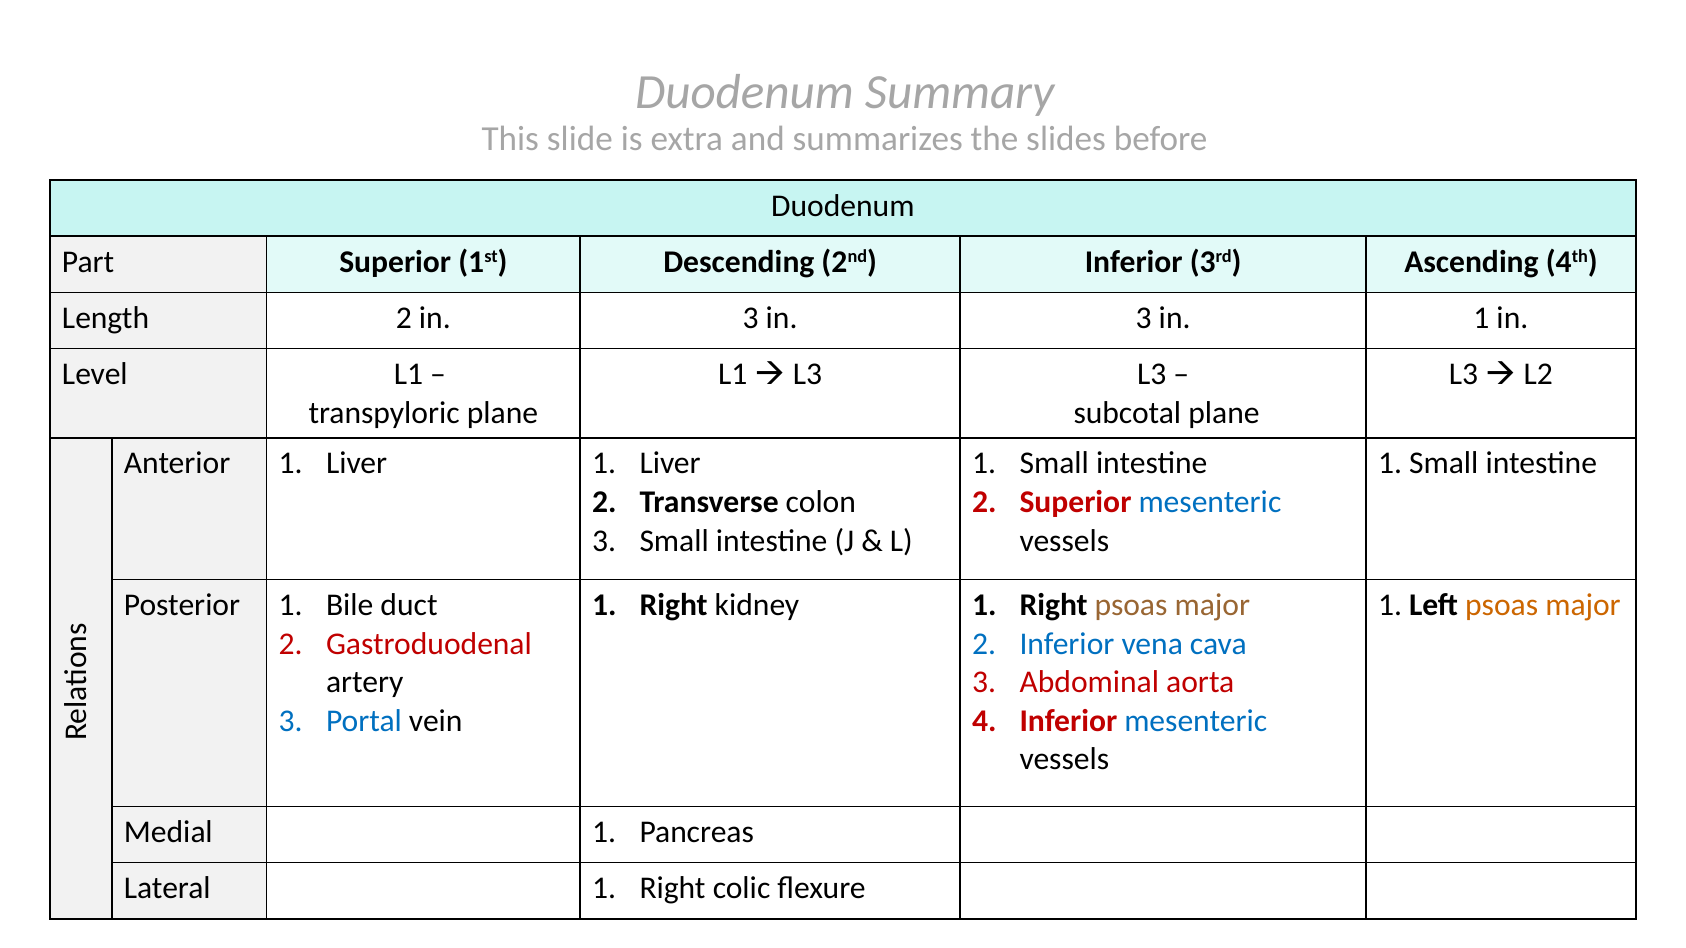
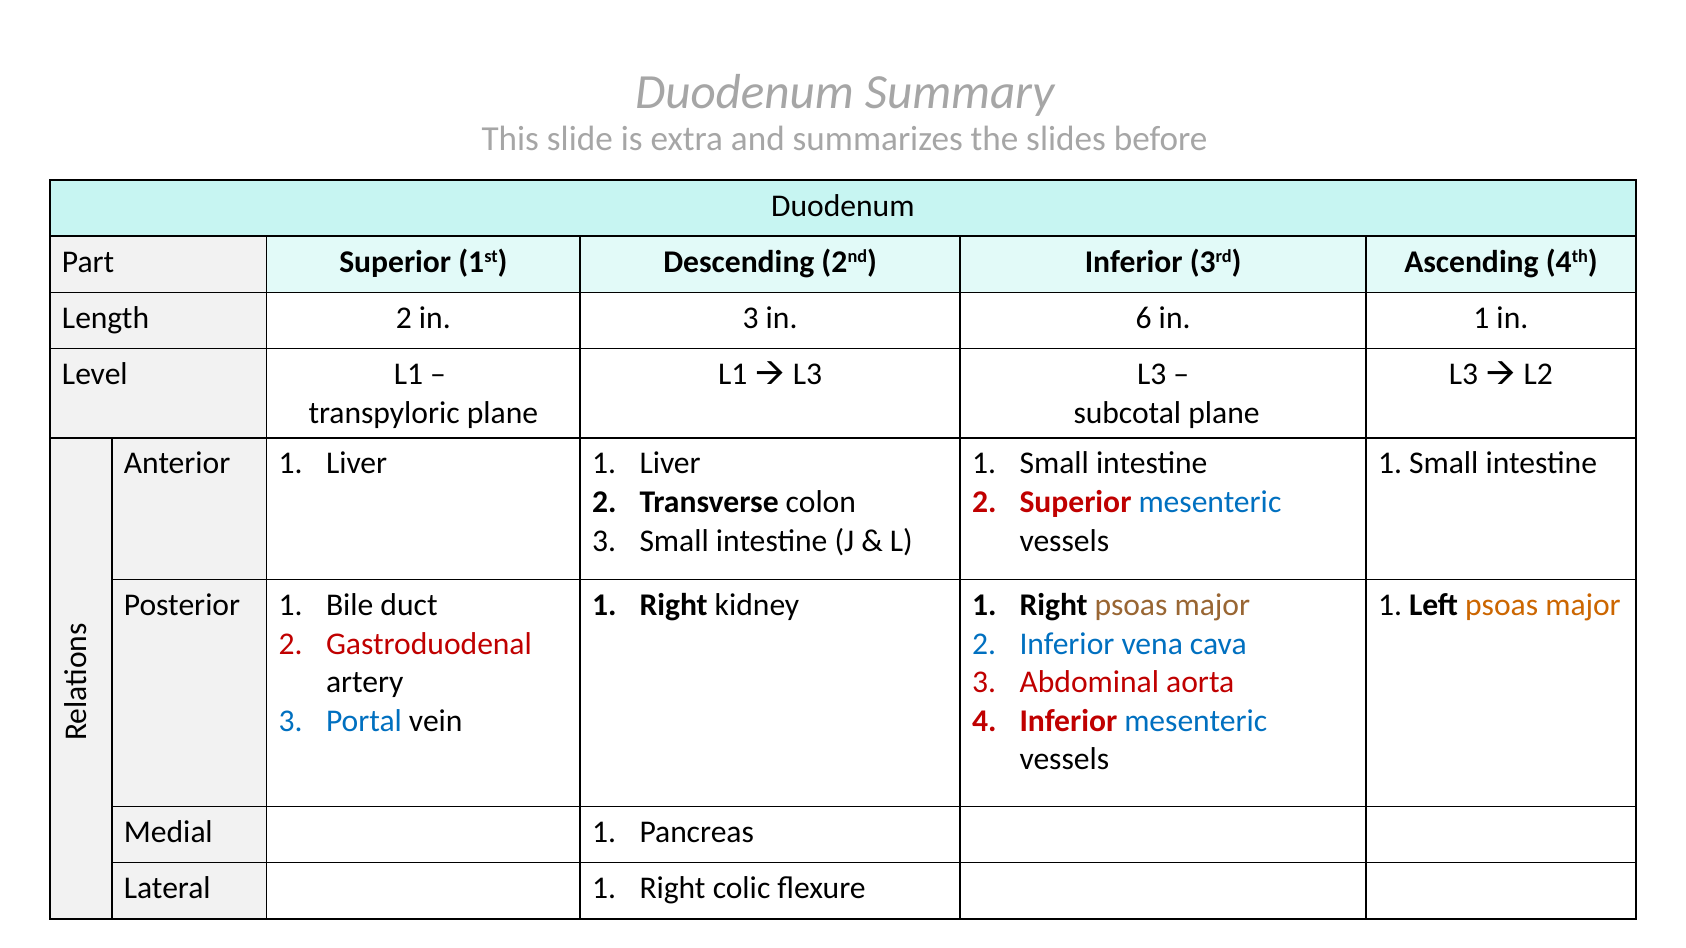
3 in 3: 3 -> 6 (1144, 318)
